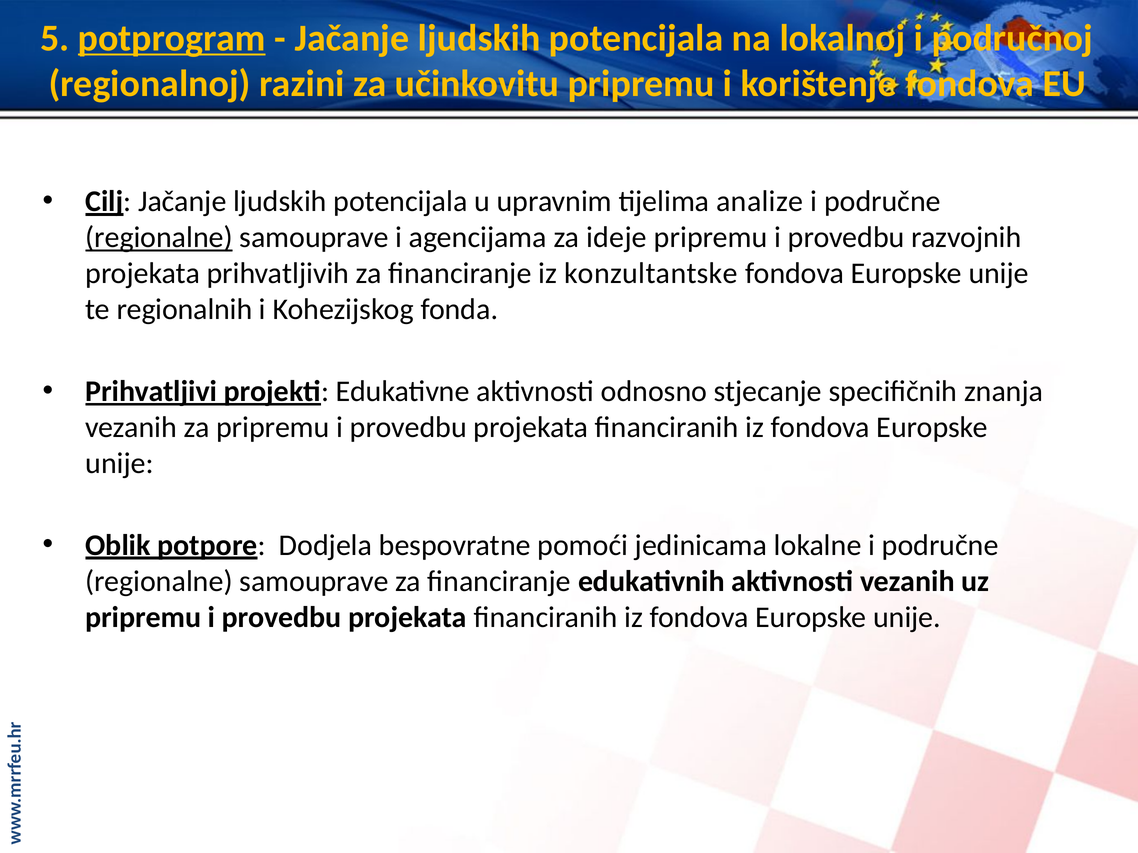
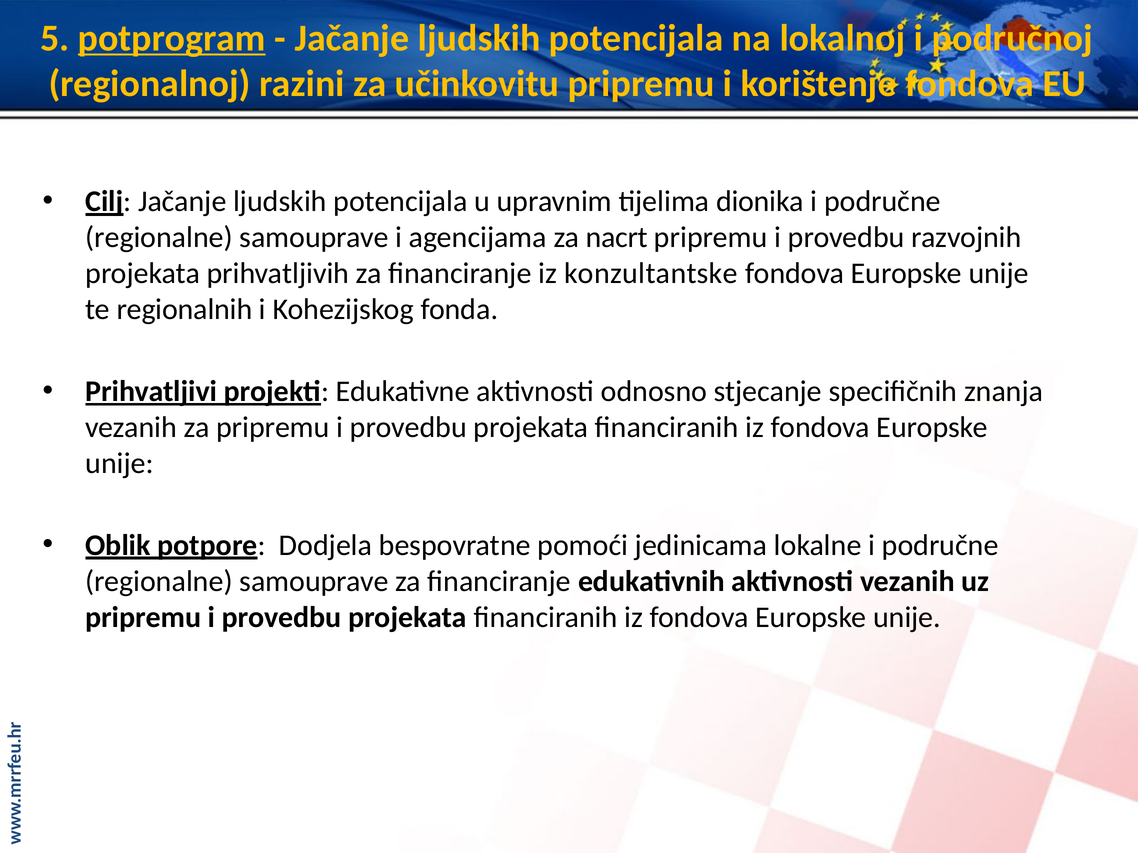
analize: analize -> dionika (760, 202)
regionalne underline: present -> none (159, 238)
ideje: ideje -> nacrt (617, 238)
